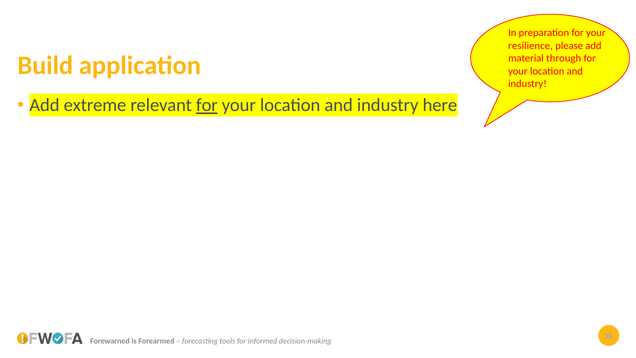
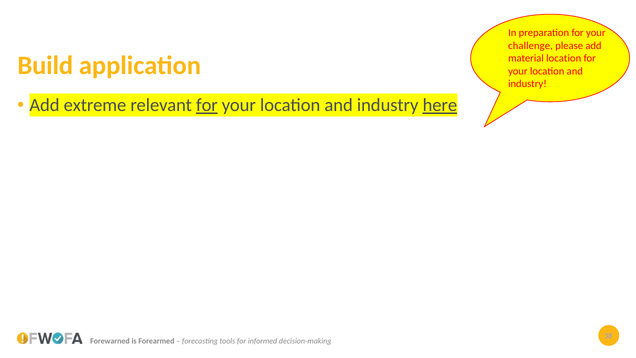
resilience: resilience -> challenge (531, 46)
material through: through -> location (564, 58)
here underline: none -> present (440, 105)
